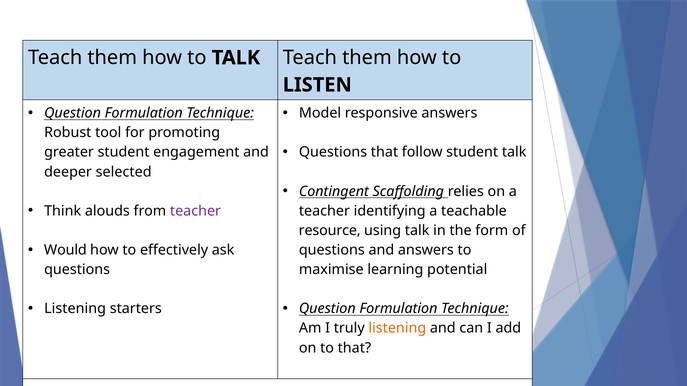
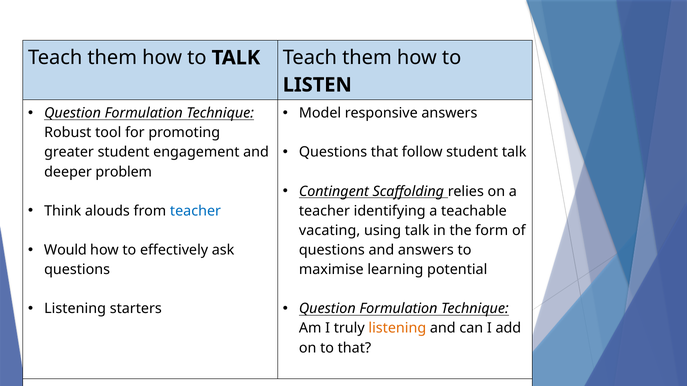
selected: selected -> problem (124, 172)
teacher colour: purple -> blue (195, 211)
resource: resource -> vacating (330, 231)
